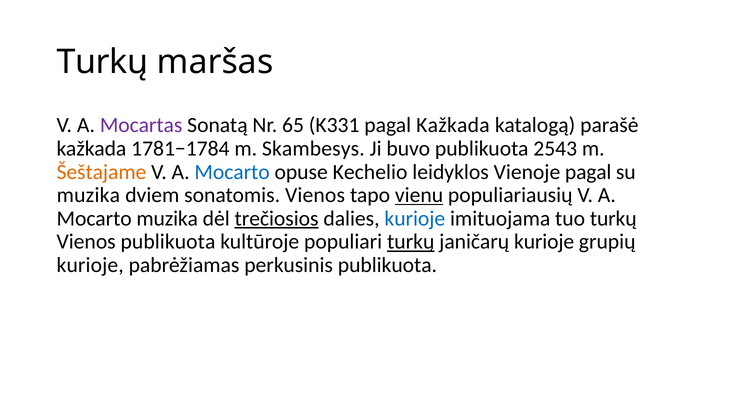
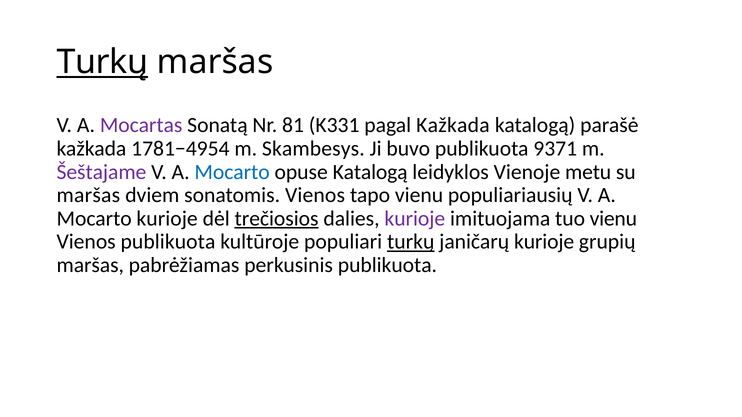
Turkų underline: none -> present (102, 62)
65: 65 -> 81 (293, 125)
1781−1784: 1781−1784 -> 1781−4954 (180, 149)
2543: 2543 -> 9371 (555, 149)
Šeštajame colour: orange -> purple (101, 172)
opuse Kechelio: Kechelio -> Katalogą (370, 172)
Vienoje pagal: pagal -> metu (588, 172)
muzika: muzika -> maršas (88, 195)
vienu underline: present -> none (419, 195)
Mocarto muzika: muzika -> kurioje (167, 219)
kurioje colour: blue -> purple (415, 219)
tuo turkų: turkų -> vienu (613, 219)
kurioje: kurioje -> maršas (90, 265)
